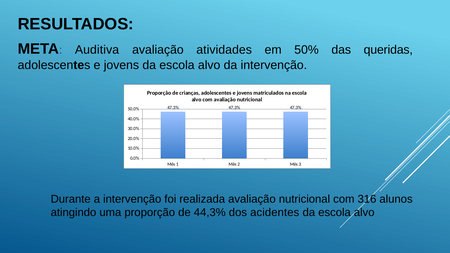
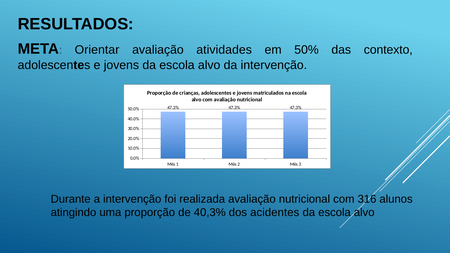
Auditiva: Auditiva -> Orientar (97, 50)
queridas: queridas -> contexto (388, 50)
44,3%: 44,3% -> 40,3% (210, 213)
